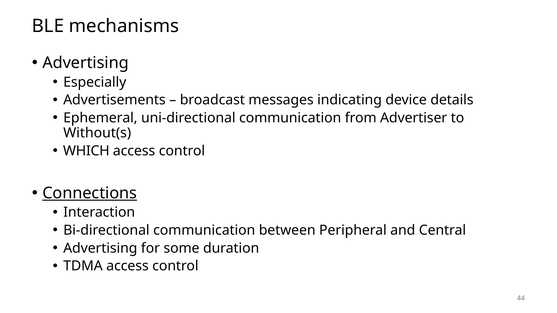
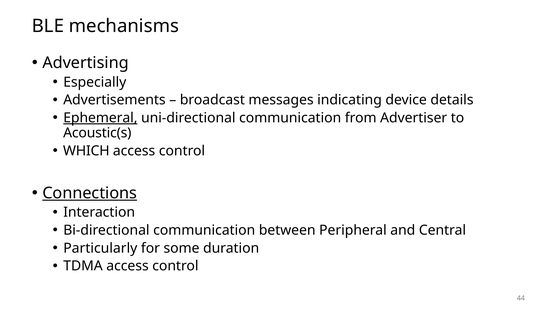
Ephemeral underline: none -> present (100, 118)
Without(s: Without(s -> Acoustic(s (97, 133)
Advertising: Advertising -> Particularly (100, 248)
